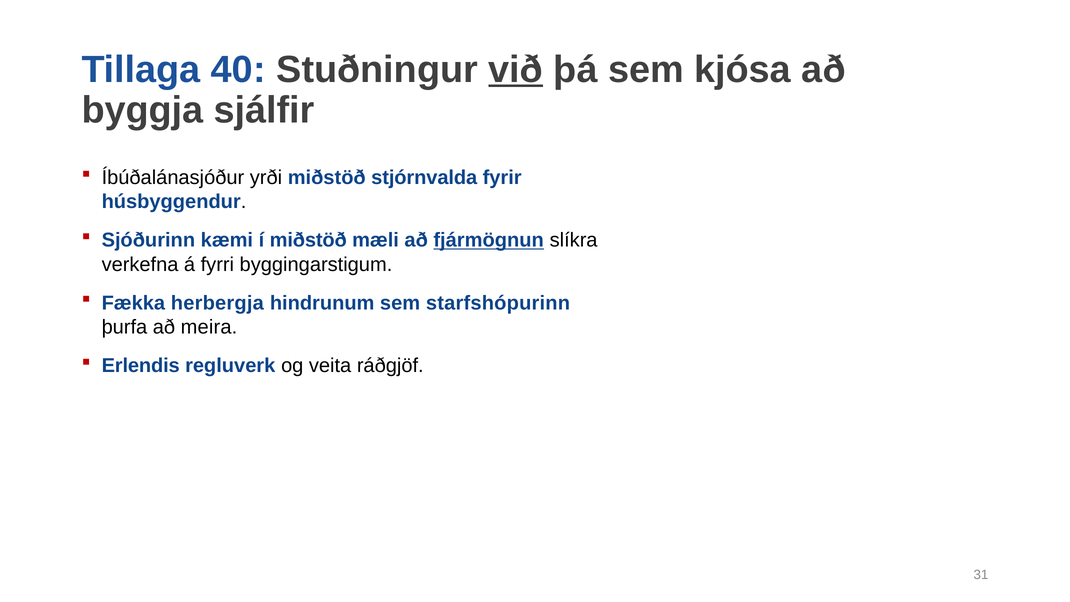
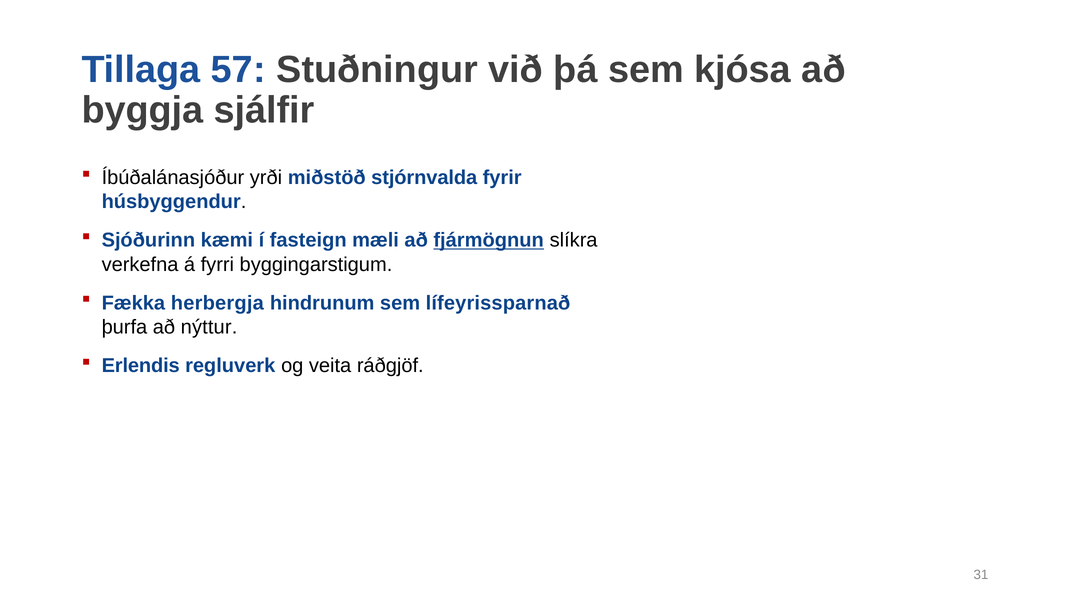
40: 40 -> 57 (238, 69)
við underline: present -> none (516, 69)
í miðstöð: miðstöð -> fasteign (308, 240)
starfshópurinn: starfshópurinn -> lífeyrissparnað (498, 303)
meira: meira -> nýttur (209, 327)
